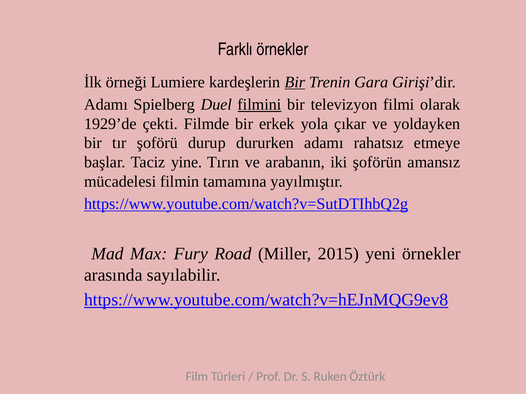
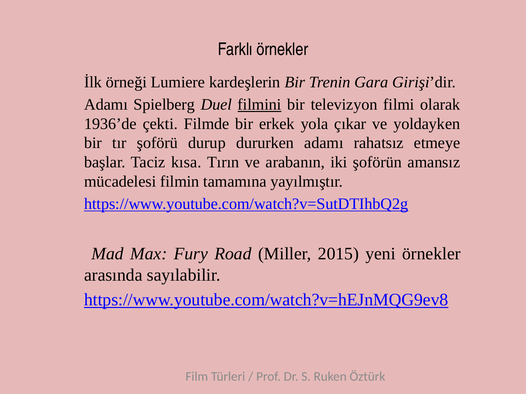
Bir underline: present -> none (295, 82)
1929’de: 1929’de -> 1936’de (110, 124)
yine: yine -> kısa (186, 162)
